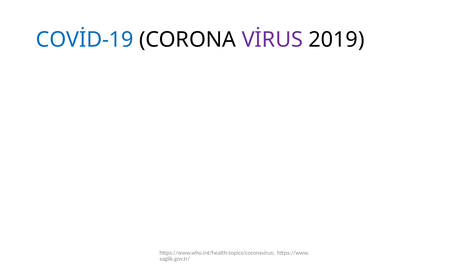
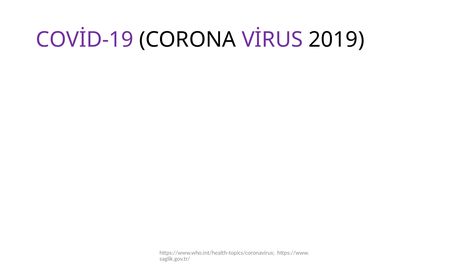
COVİD-19 colour: blue -> purple (85, 40)
